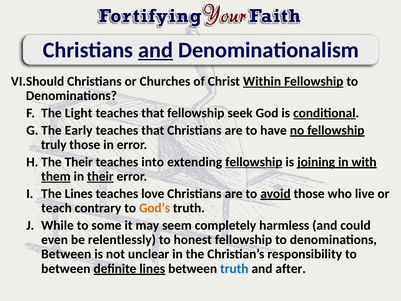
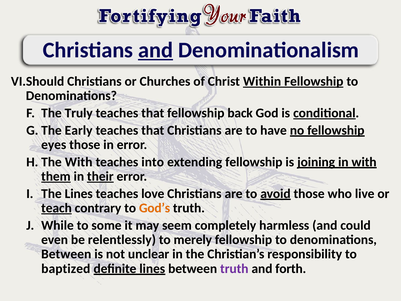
Light: Light -> Truly (79, 113)
seek: seek -> back (240, 113)
truly: truly -> eyes (54, 145)
Their: Their -> With (79, 162)
fellowship underline: present -> none (254, 162)
teach underline: none -> present (57, 208)
honest: honest -> merely (193, 240)
between: between -> baptized (66, 268)
truth colour: blue -> purple (234, 268)
after: after -> forth (291, 268)
